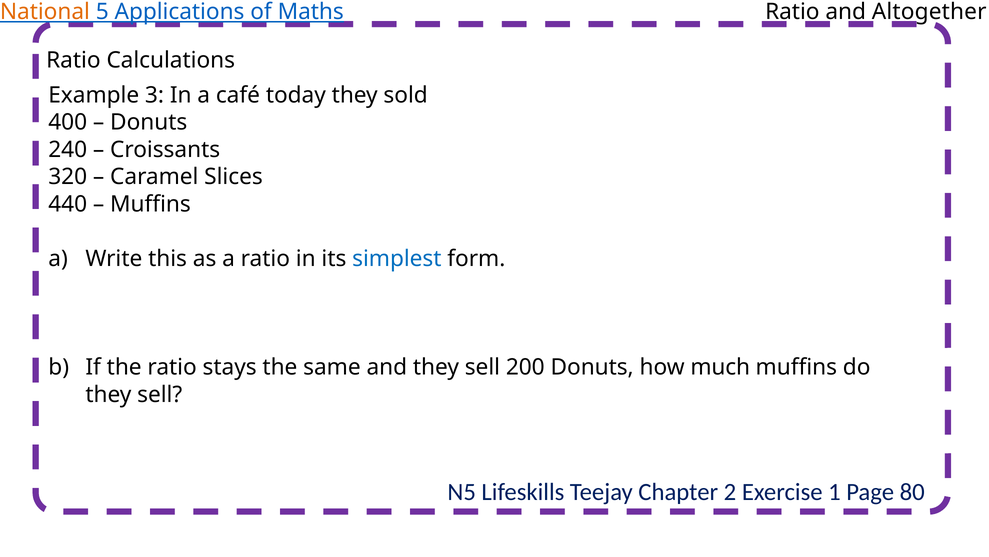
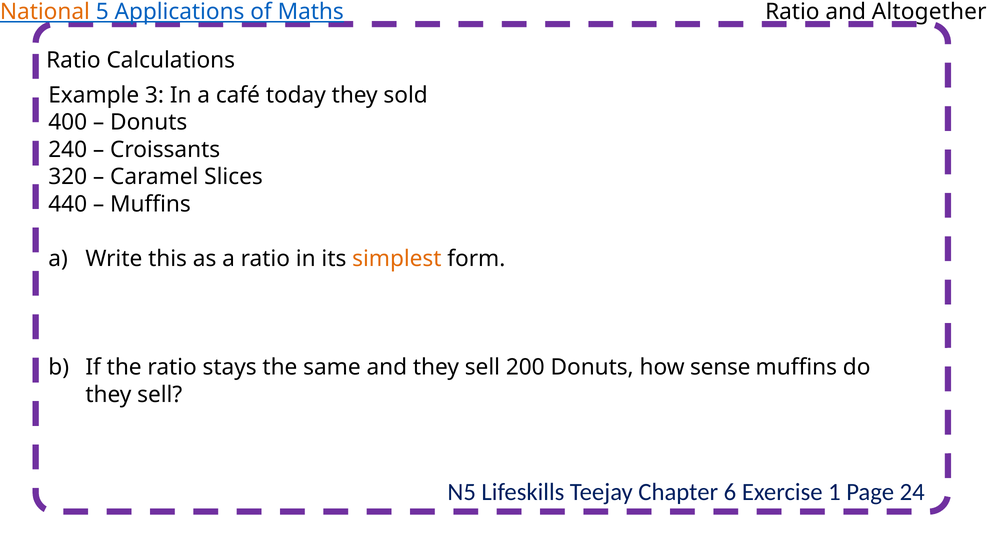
simplest colour: blue -> orange (397, 258)
much: much -> sense (720, 367)
2: 2 -> 6 (730, 491)
80: 80 -> 24 (912, 491)
